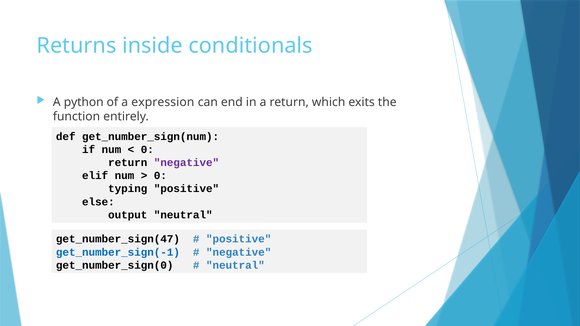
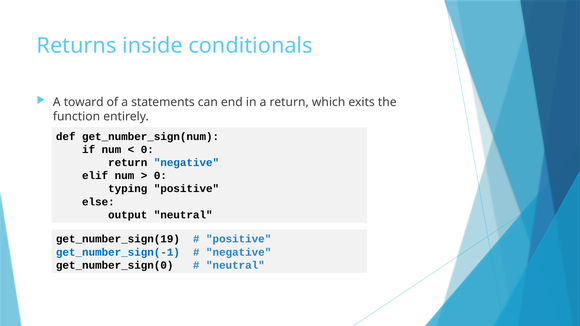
python: python -> toward (84, 102)
expression: expression -> statements (163, 102)
negative colour: purple -> blue (186, 163)
get_number_sign(47: get_number_sign(47 -> get_number_sign(19 (118, 239)
